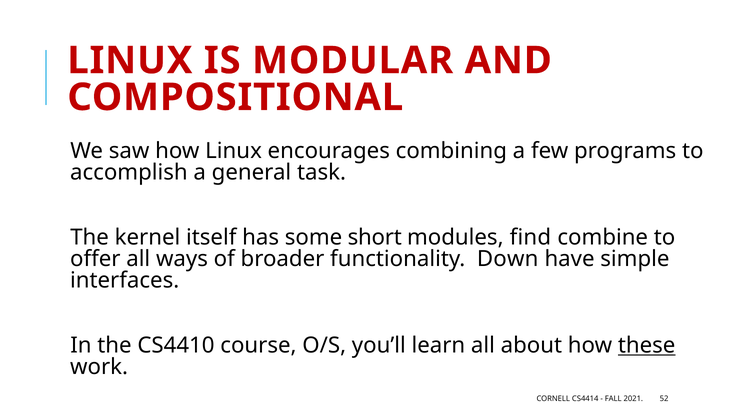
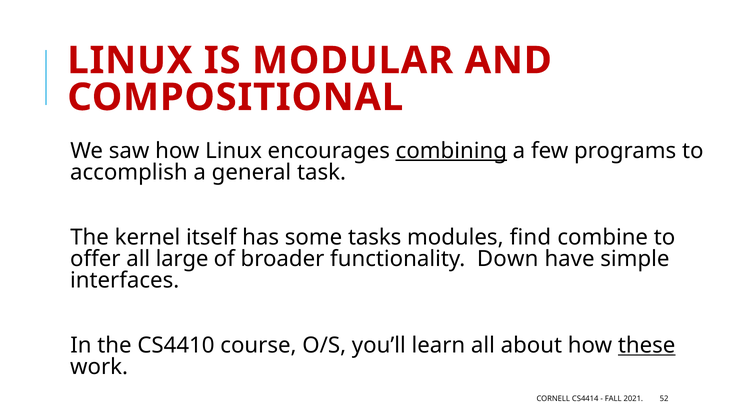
combining underline: none -> present (451, 151)
short: short -> tasks (375, 237)
ways: ways -> large (182, 259)
